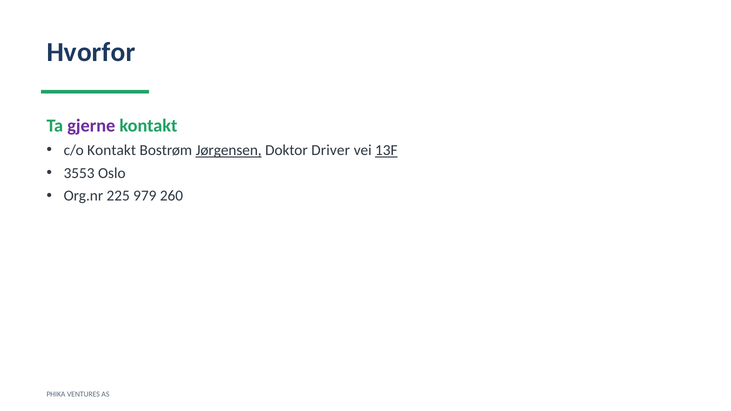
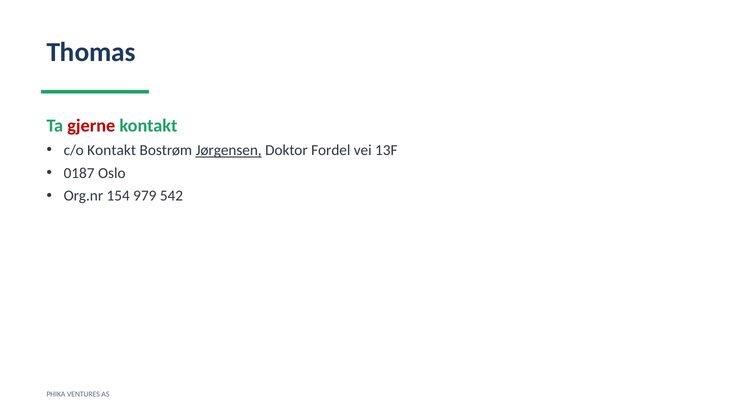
Hvorfor: Hvorfor -> Thomas (91, 52)
gjerne colour: purple -> red (91, 126)
Driver: Driver -> Fordel (331, 150)
13F underline: present -> none (386, 150)
3553: 3553 -> 0187 (79, 173)
225: 225 -> 154 (118, 196)
260: 260 -> 542 (171, 196)
